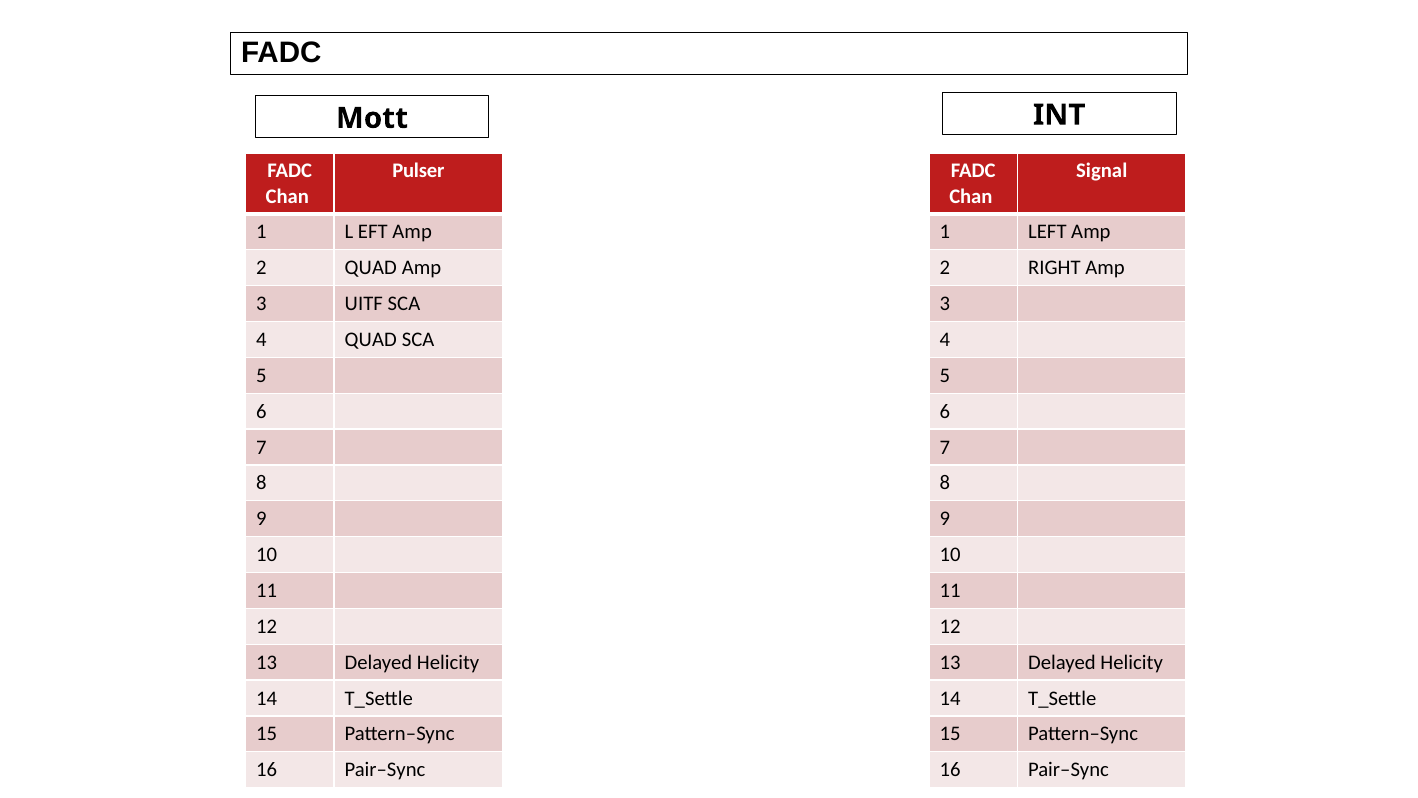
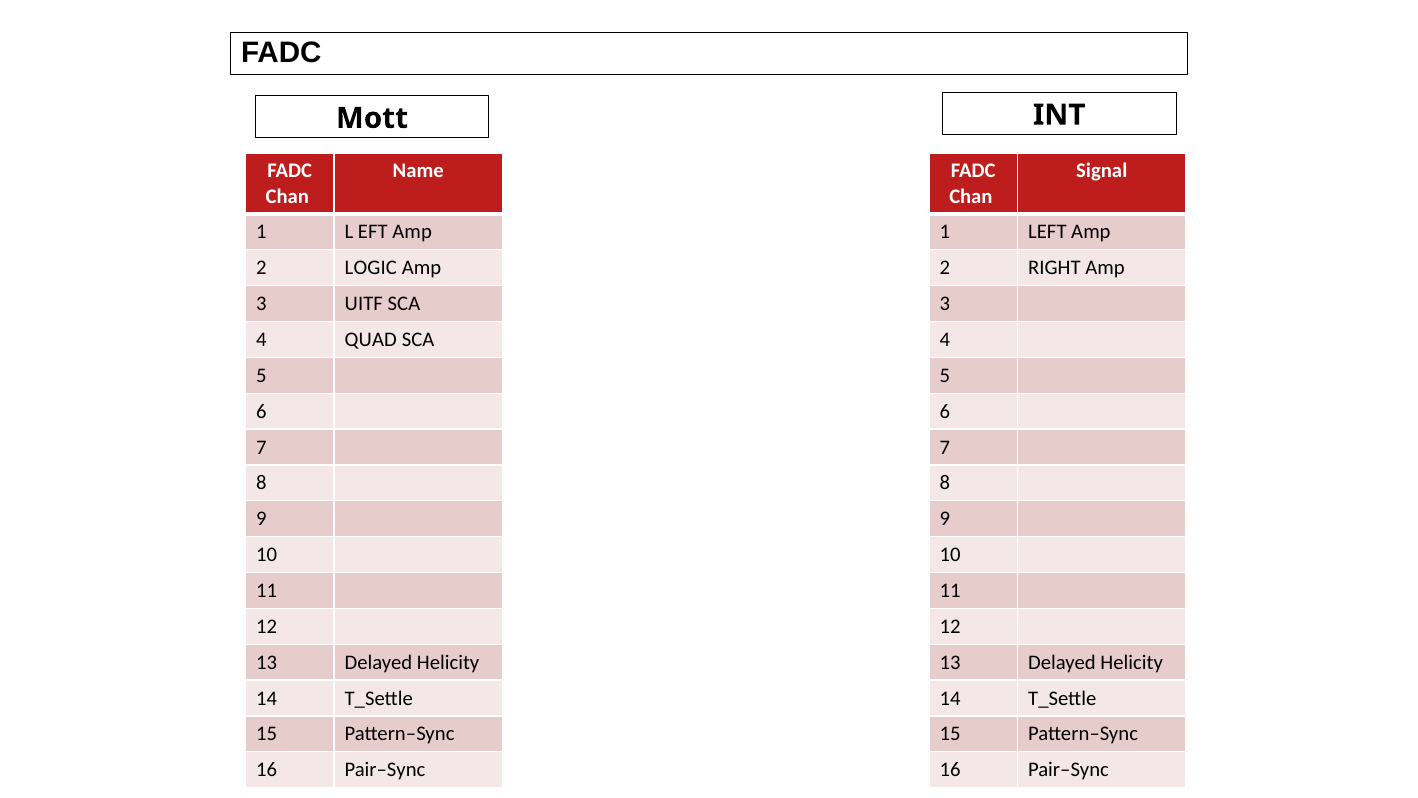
Pulser: Pulser -> Name (418, 171)
2 QUAD: QUAD -> LOGIC (371, 268)
